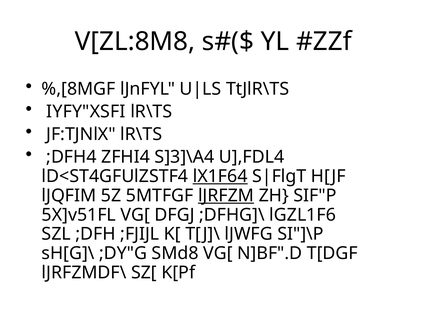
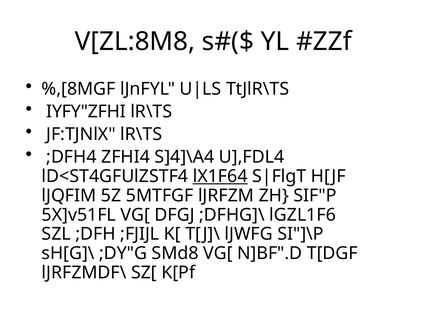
IYFY"XSFI: IYFY"XSFI -> IYFY"ZFHI (86, 111)
S]3]\A4: S]3]\A4 -> S]4]\A4 (184, 157)
lJRFZM underline: present -> none (226, 195)
